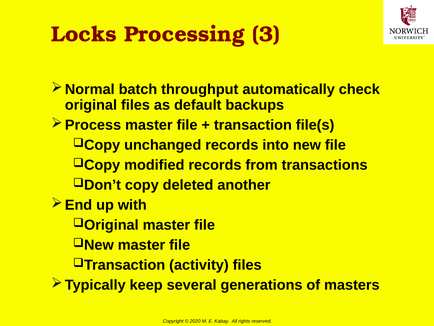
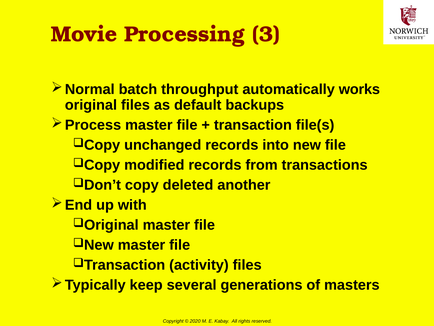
Locks: Locks -> Movie (84, 34)
check: check -> works (359, 89)
